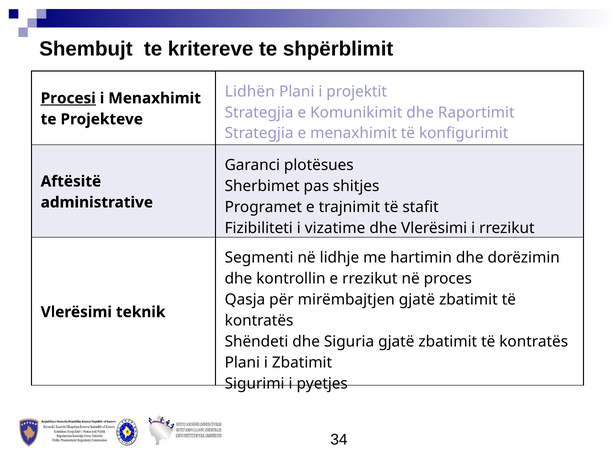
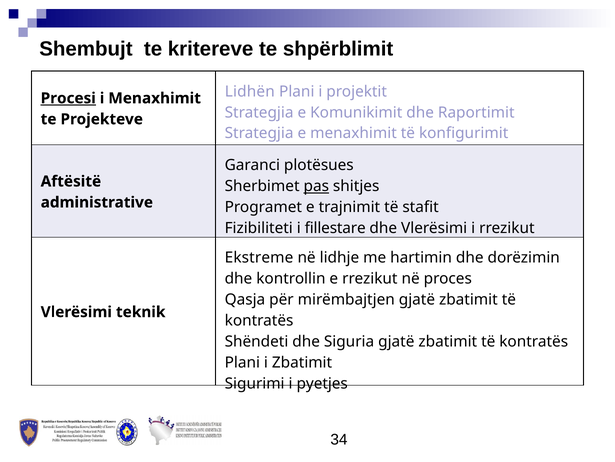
pas underline: none -> present (316, 186)
vizatime: vizatime -> fillestare (335, 228)
Segmenti: Segmenti -> Ekstreme (259, 257)
